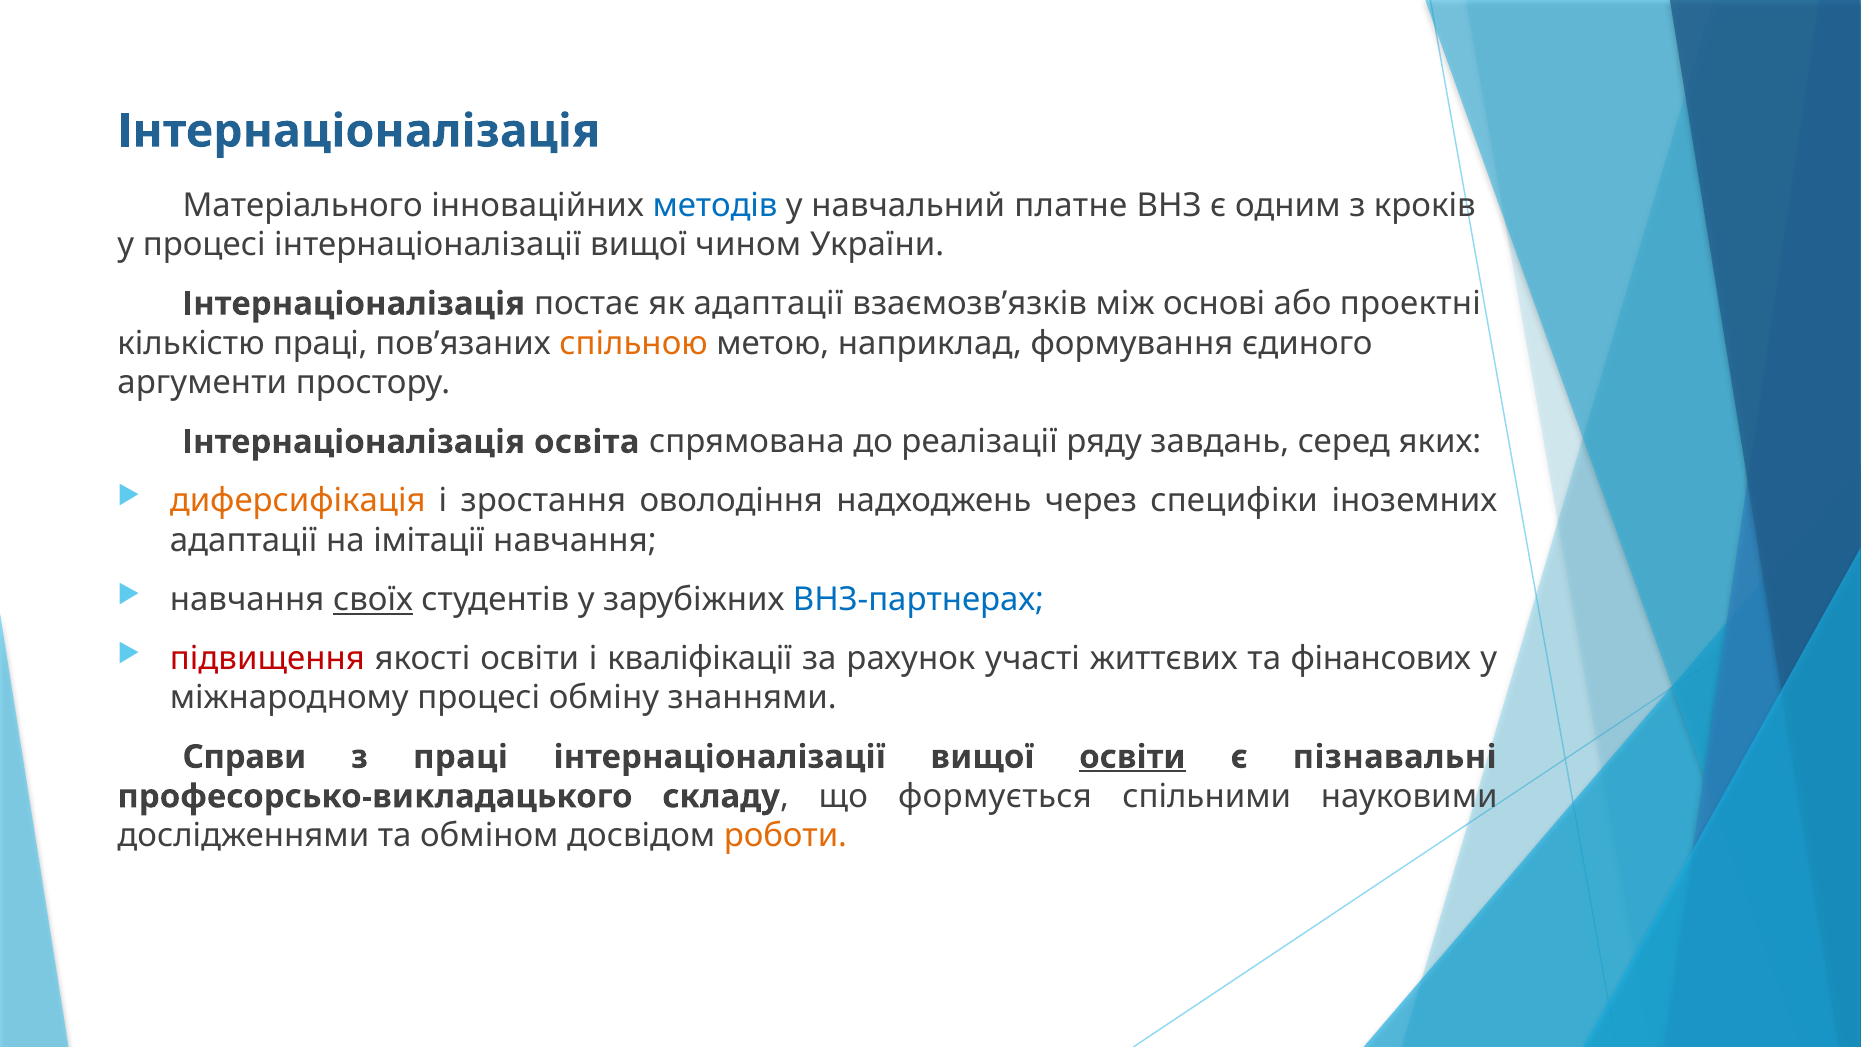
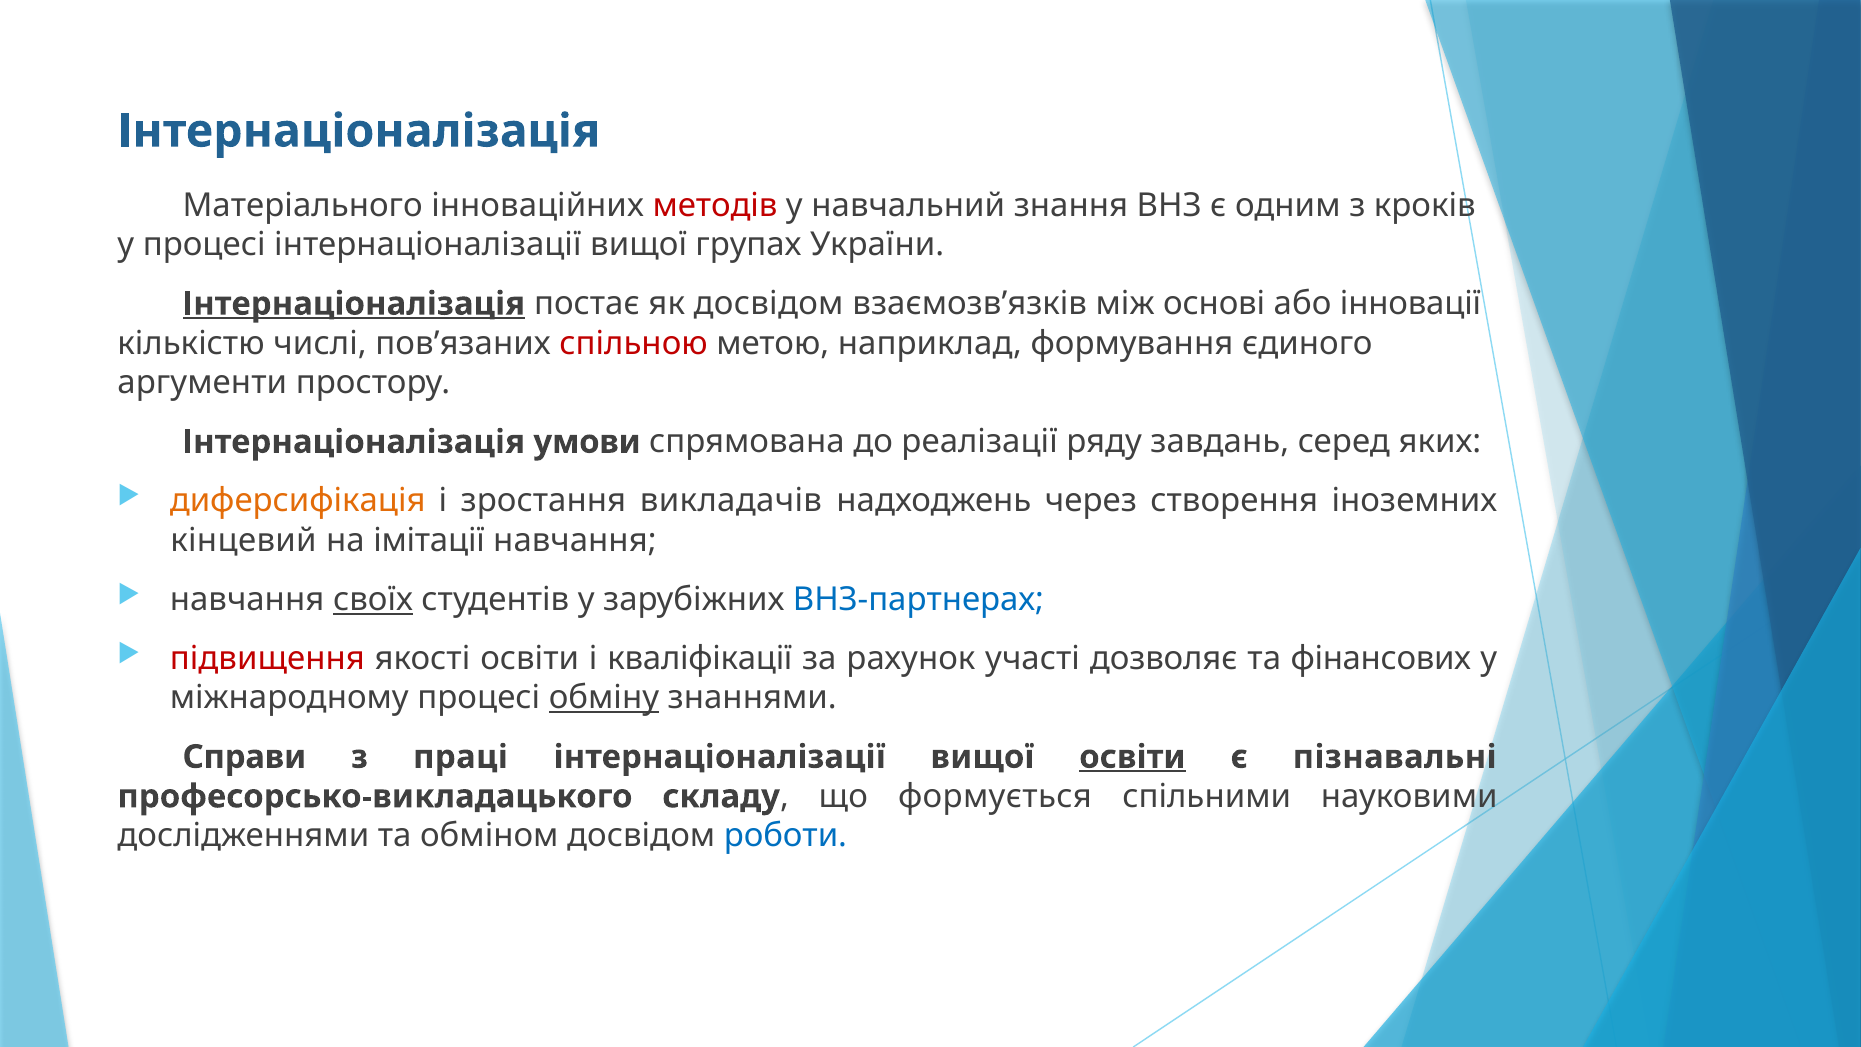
методів colour: blue -> red (715, 205)
платне: платне -> знання (1071, 205)
чином: чином -> групах (748, 245)
Інтернаціоналізація underline: none -> present (354, 304)
як адаптації: адаптації -> досвідом (769, 304)
проектні: проектні -> інновації (1411, 304)
кількістю праці: праці -> числі (320, 343)
спільною colour: orange -> red (634, 343)
освіта: освіта -> умови (587, 442)
оволодіння: оволодіння -> викладачів (731, 501)
специфіки: специфіки -> створення (1234, 501)
адаптації: адаптації -> кінцевий (243, 540)
життєвих: життєвих -> дозволяє (1164, 658)
обміну underline: none -> present (604, 698)
роботи colour: orange -> blue (785, 836)
